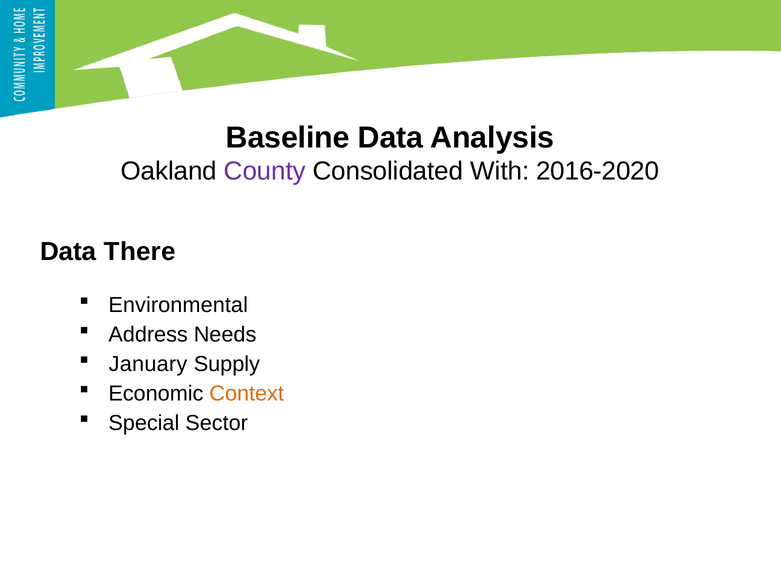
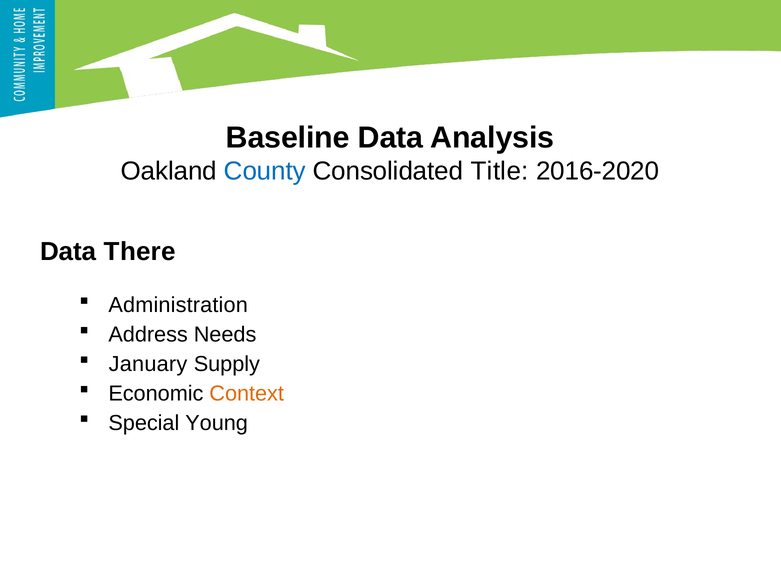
County colour: purple -> blue (265, 171)
With: With -> Title (500, 171)
Environmental: Environmental -> Administration (178, 305)
Sector: Sector -> Young (217, 423)
